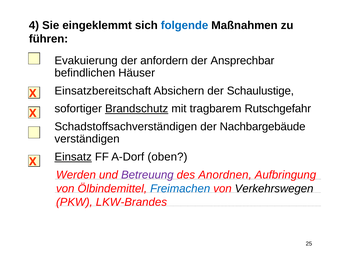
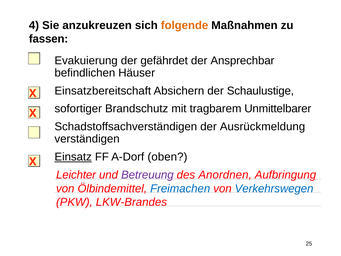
eingeklemmt: eingeklemmt -> anzukreuzen (97, 25)
folgende colour: blue -> orange (185, 25)
führen: führen -> fassen (49, 39)
anfordern: anfordern -> gefährdet (164, 60)
Brandschutz underline: present -> none (137, 109)
Rutschgefahr: Rutschgefahr -> Unmittelbarer (278, 109)
Nachbargebäude: Nachbargebäude -> Ausrückmeldung (263, 127)
Werden: Werden -> Leichter (76, 175)
Verkehrswegen colour: black -> blue (274, 188)
